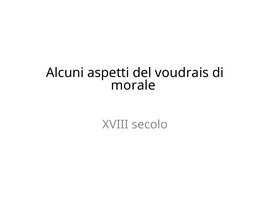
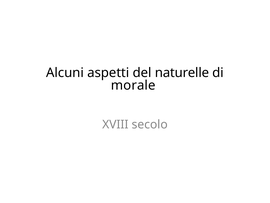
voudrais: voudrais -> naturelle (182, 73)
